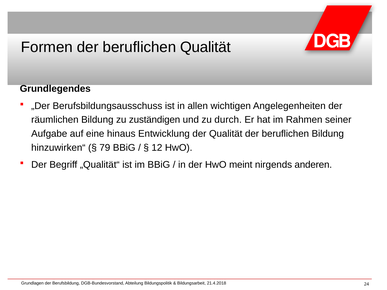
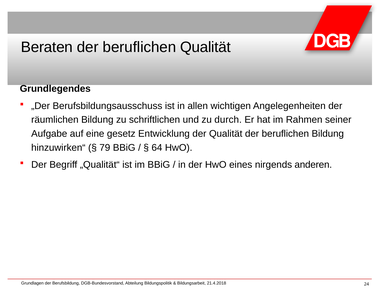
Formen: Formen -> Beraten (47, 47)
zuständigen: zuständigen -> schriftlichen (155, 120)
hinaus: hinaus -> gesetz (121, 134)
12: 12 -> 64 (157, 148)
meint: meint -> eines (241, 165)
